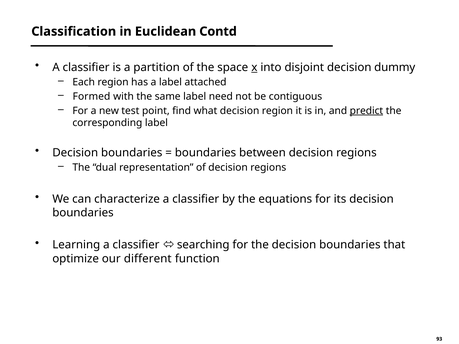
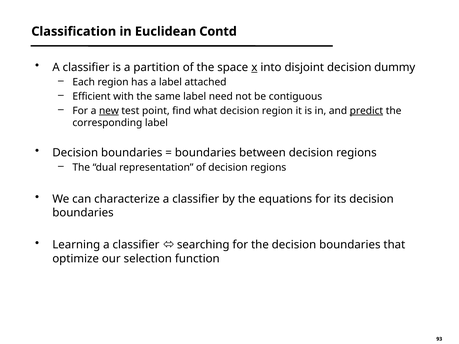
Formed: Formed -> Efficient (92, 97)
new underline: none -> present (109, 111)
different: different -> selection (148, 259)
